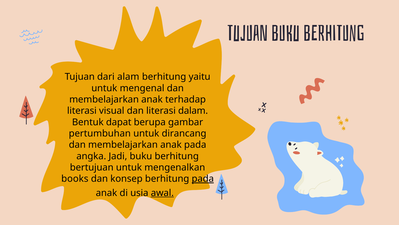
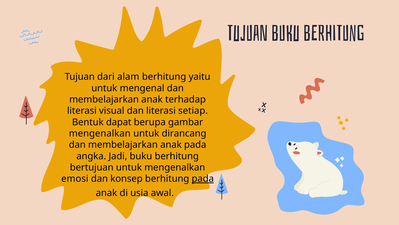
dalam: dalam -> setiap (193, 111)
pertumbuhan: pertumbuhan -> mengenalkan (100, 133)
books: books -> emosi (75, 178)
awal underline: present -> none (162, 192)
